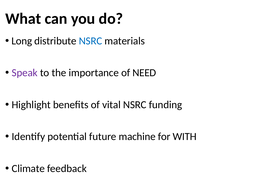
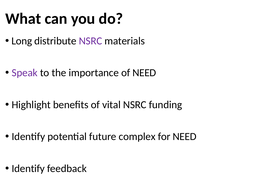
NSRC colour: blue -> purple (90, 41)
machine: machine -> complex (137, 136)
for WITH: WITH -> NEED (185, 136)
Climate: Climate -> Identify (28, 168)
